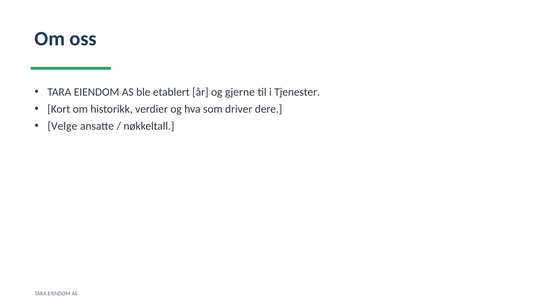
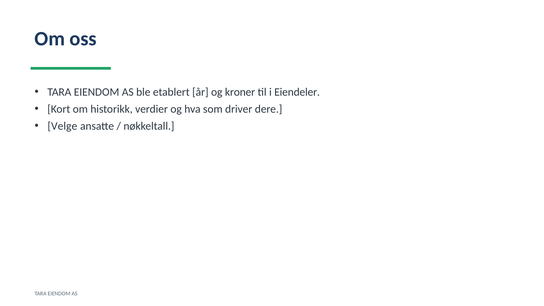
gjerne: gjerne -> kroner (240, 92)
Tjenester: Tjenester -> Eiendeler (297, 92)
